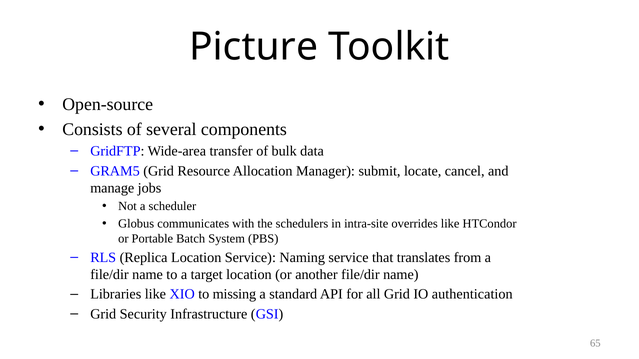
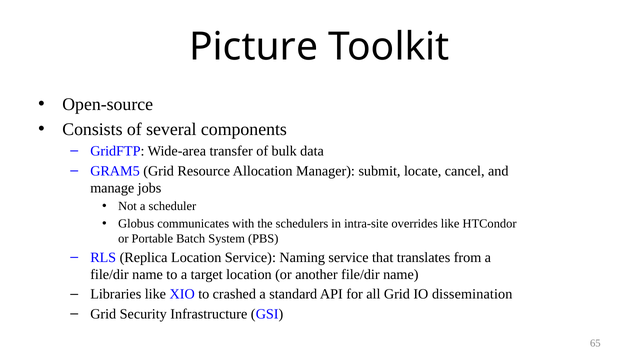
missing: missing -> crashed (234, 295)
authentication: authentication -> dissemination (472, 295)
